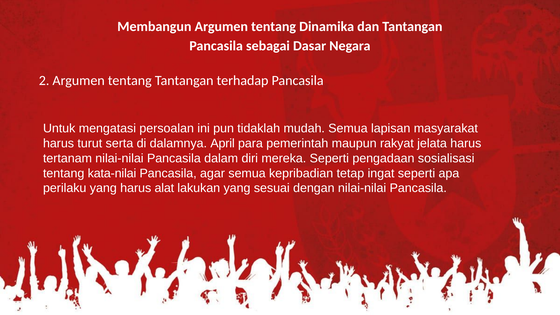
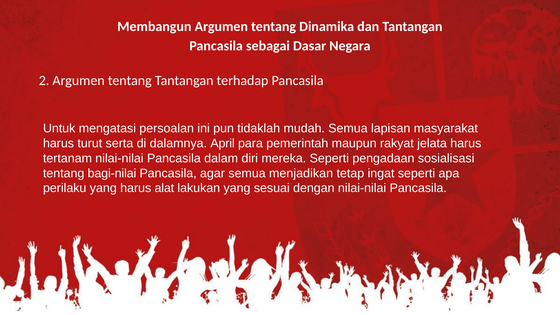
kata-nilai: kata-nilai -> bagi-nilai (112, 173)
kepribadian: kepribadian -> menjadikan (301, 173)
